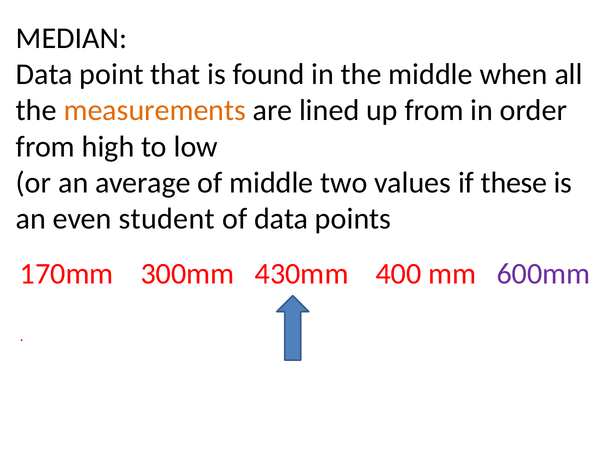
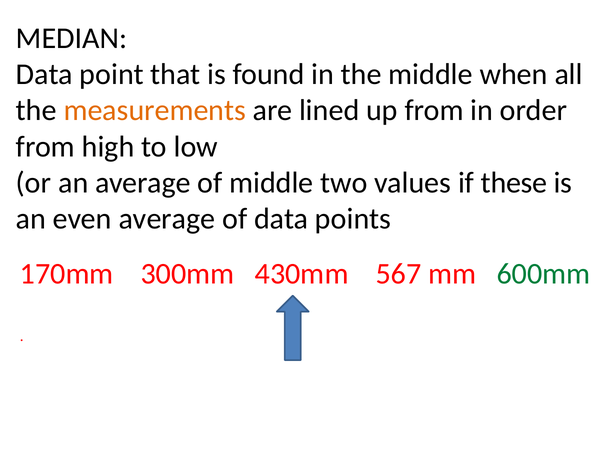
even student: student -> average (167, 219)
400: 400 -> 567 (399, 274)
600mm colour: purple -> green (544, 274)
